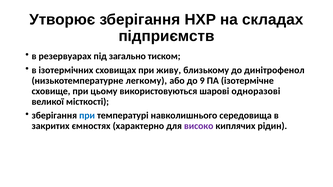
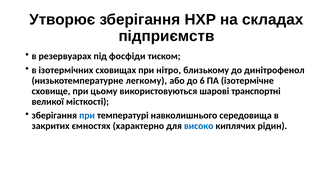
загально: загально -> фосфіди (127, 56)
живу: живу -> нітро (169, 70)
9: 9 -> 6 (202, 81)
одноразові: одноразові -> транспортні (256, 91)
високо colour: purple -> blue (199, 126)
